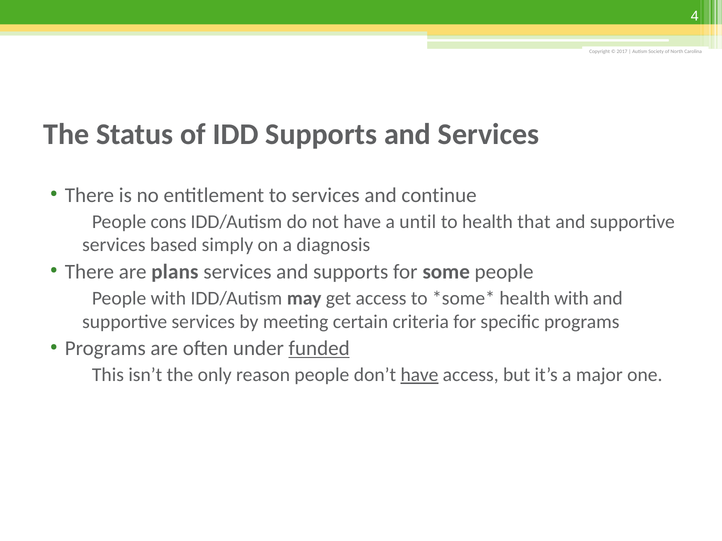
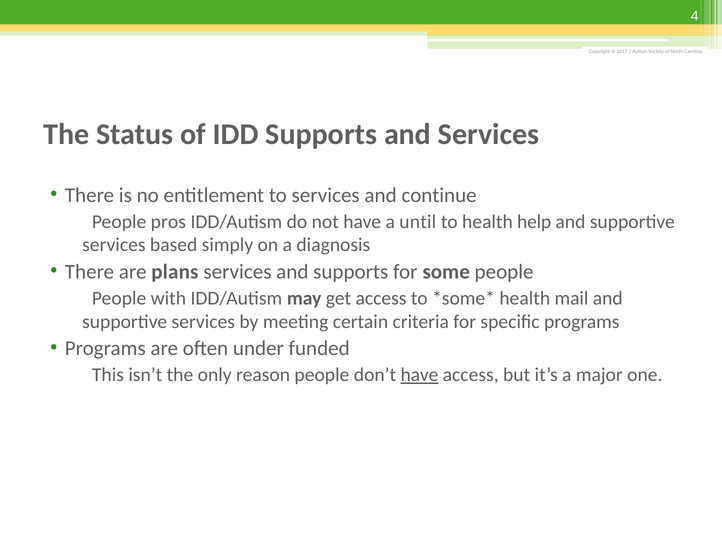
cons: cons -> pros (168, 222)
that: that -> help (534, 222)
health with: with -> mail (571, 298)
funded underline: present -> none (319, 349)
